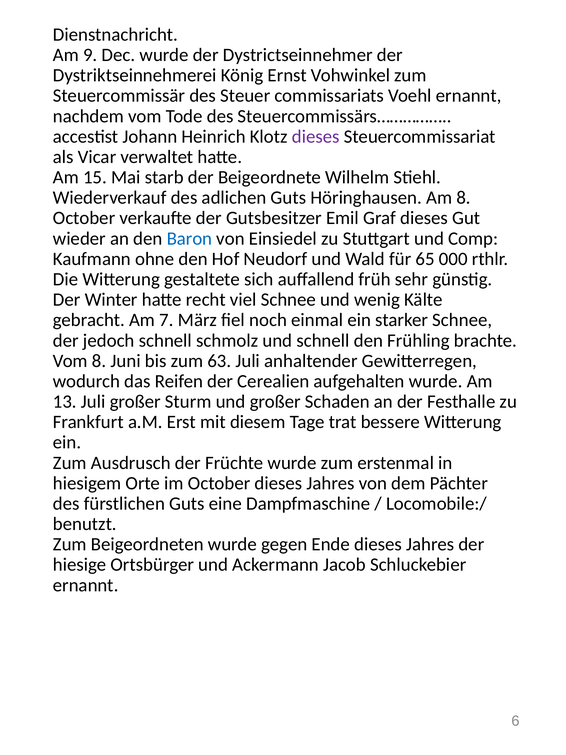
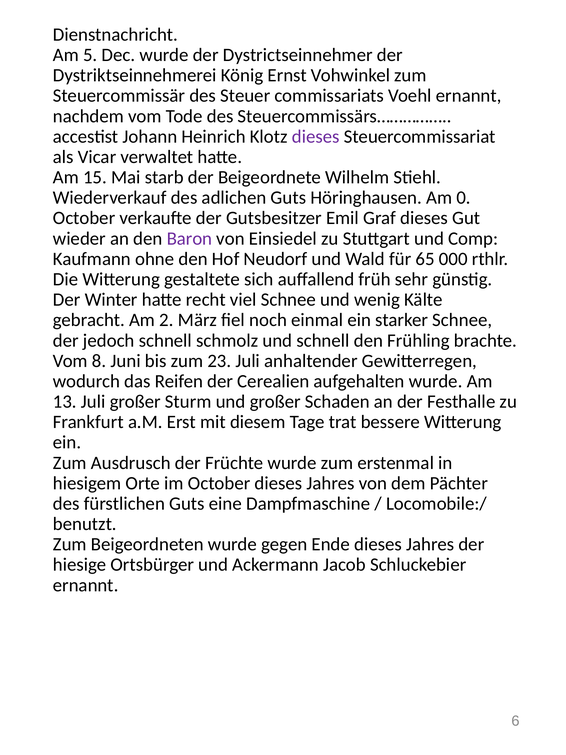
9: 9 -> 5 (90, 55)
Am 8: 8 -> 0 (464, 198)
Baron colour: blue -> purple (189, 238)
7: 7 -> 2 (166, 320)
63: 63 -> 23 (219, 361)
